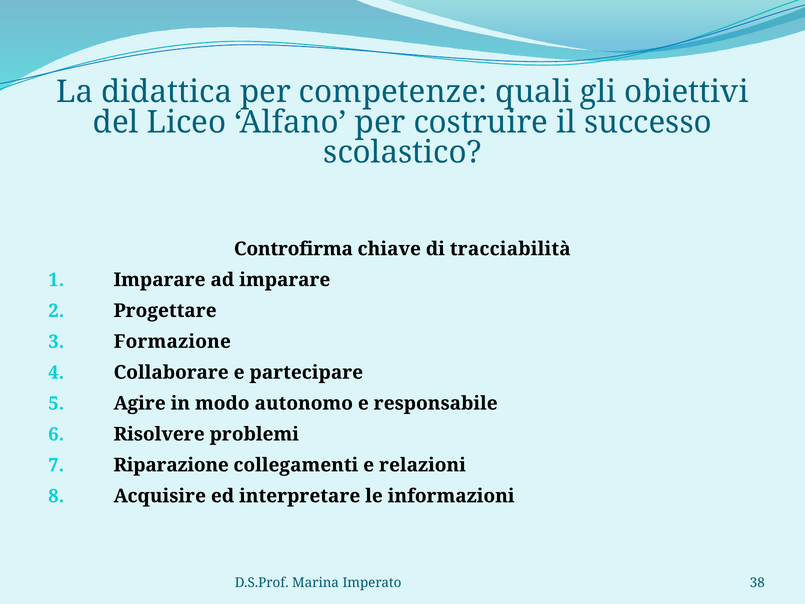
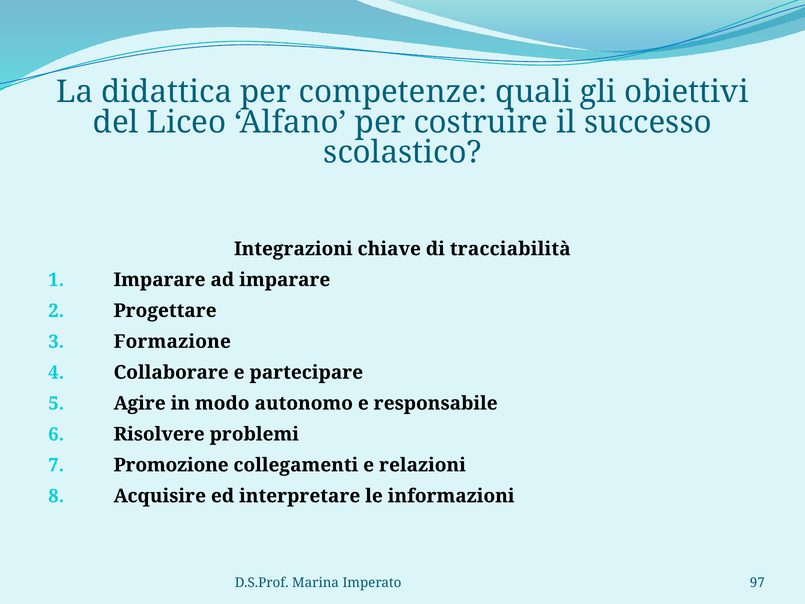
Controfirma: Controfirma -> Integrazioni (293, 249)
Riparazione: Riparazione -> Promozione (171, 465)
38: 38 -> 97 (757, 582)
